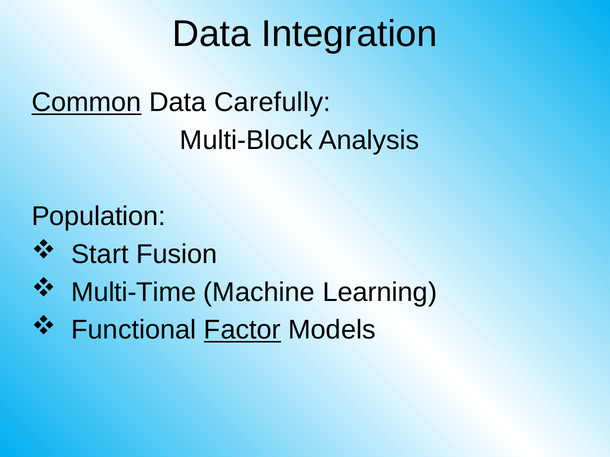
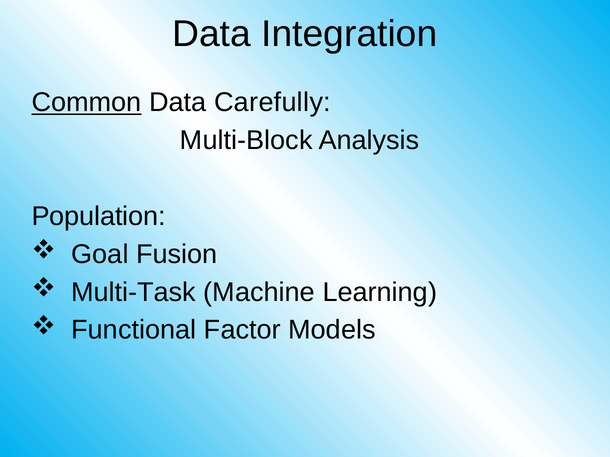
Start: Start -> Goal (100, 254)
Multi-Time: Multi-Time -> Multi-Task (134, 292)
Factor underline: present -> none (242, 330)
